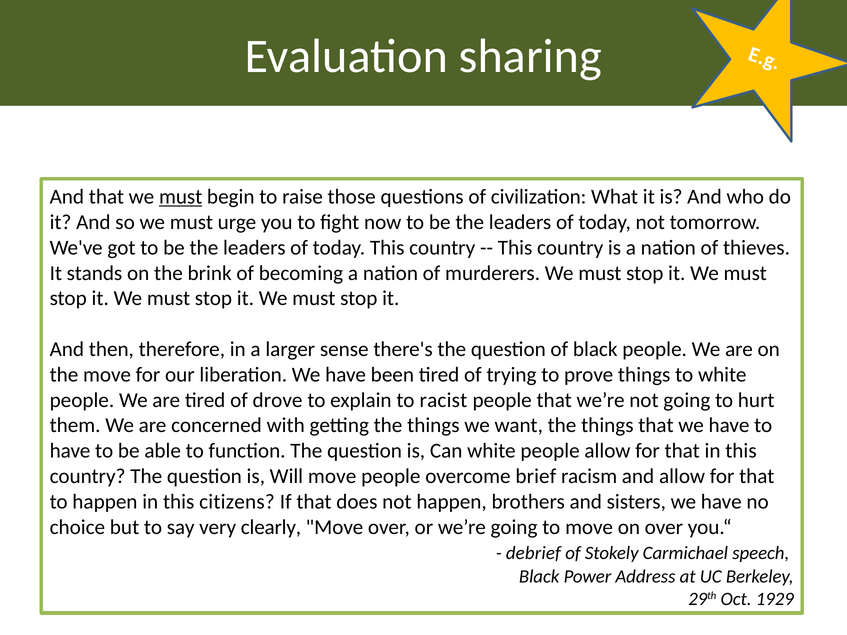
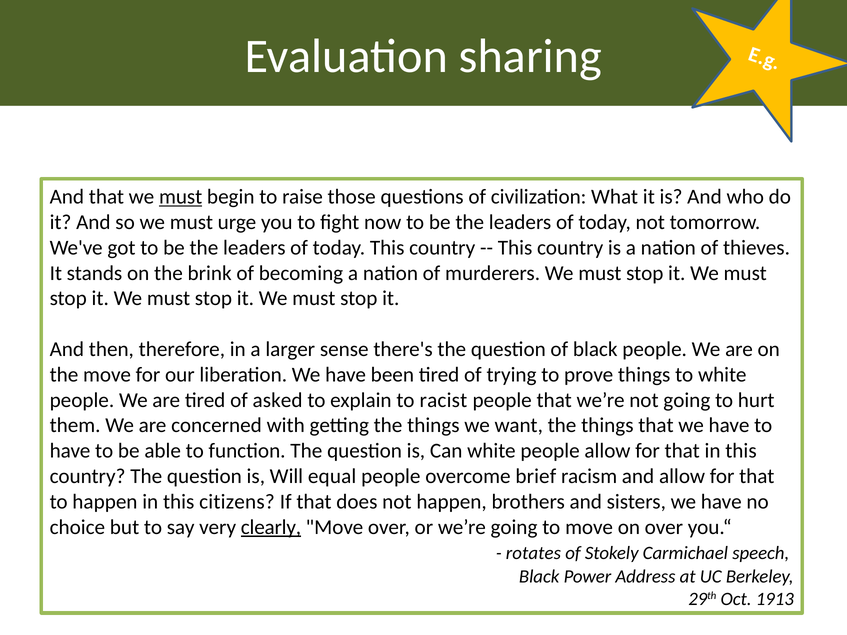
drove: drove -> asked (278, 400)
Will move: move -> equal (332, 477)
clearly underline: none -> present (271, 527)
debrief: debrief -> rotates (533, 554)
1929: 1929 -> 1913 (775, 599)
